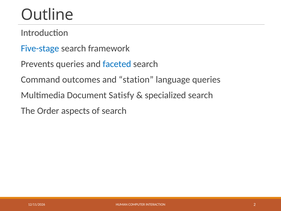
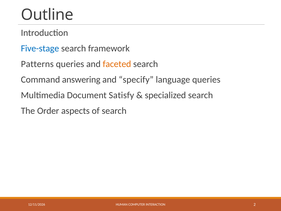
Prevents: Prevents -> Patterns (37, 64)
faceted colour: blue -> orange (117, 64)
outcomes: outcomes -> answering (81, 79)
station: station -> specify (136, 79)
